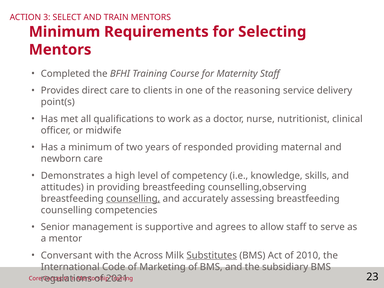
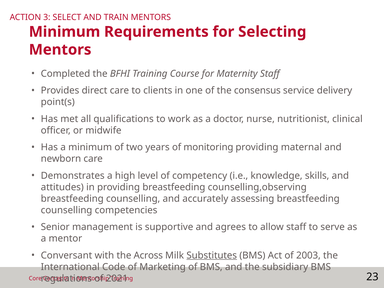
reasoning: reasoning -> consensus (257, 90)
responded: responded -> monitoring (208, 147)
counselling underline: present -> none (133, 199)
2010: 2010 -> 2003 (308, 255)
